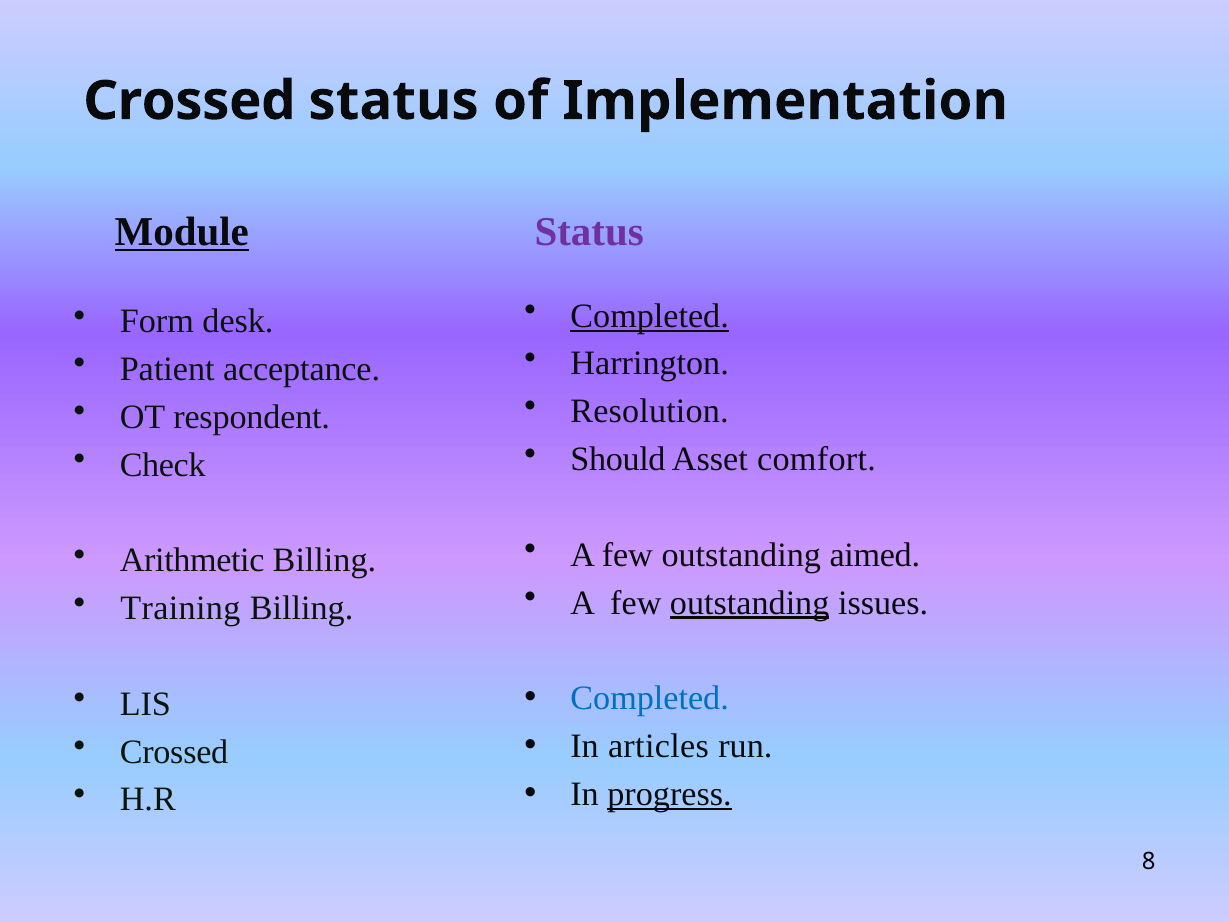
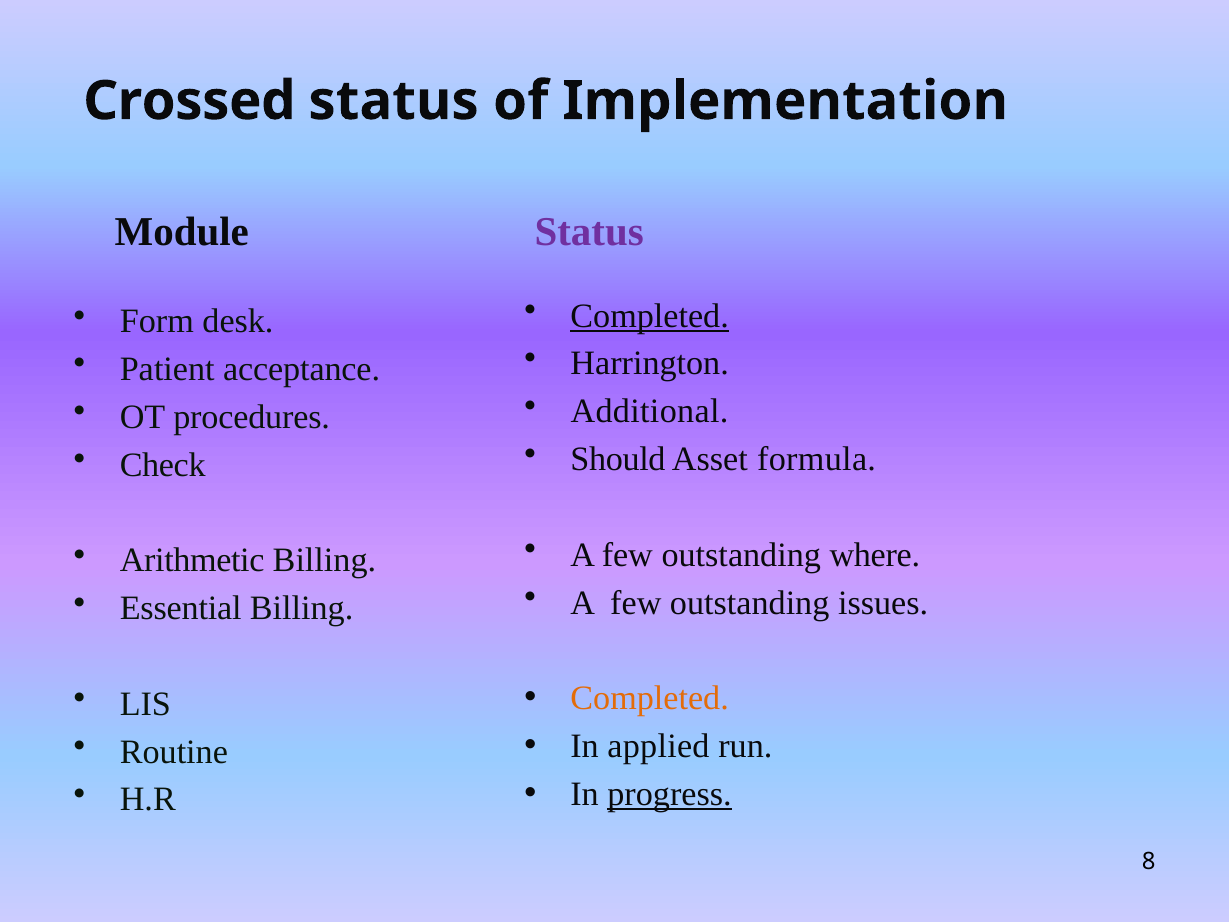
Module underline: present -> none (182, 232)
Resolution: Resolution -> Additional (650, 411)
respondent: respondent -> procedures (252, 417)
comfort: comfort -> formula (817, 459)
aimed: aimed -> where (875, 555)
outstanding underline: present -> none (750, 603)
Training: Training -> Essential (181, 608)
Completed colour: blue -> orange (650, 698)
articles: articles -> applied (658, 746)
Crossed: Crossed -> Routine (174, 752)
